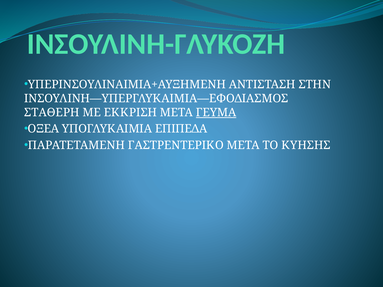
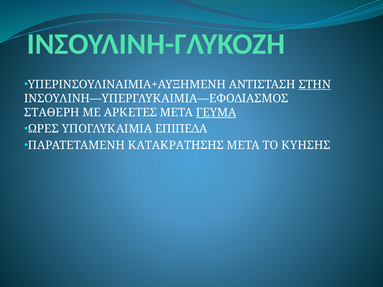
ΣΤΗΝ underline: none -> present (315, 85)
ΕΚΚΡΙΣΗ: ΕΚΚΡΙΣΗ -> ΑΡΚΕΤΕΣ (130, 113)
ΟΞΕΑ: ΟΞΕΑ -> ΩΡΕΣ (43, 129)
ΓΑΣΤΡΕΝΤΕΡΙΚΟ: ΓΑΣΤΡΕΝΤΕΡΙΚΟ -> ΚΑΤΑΚΡΑΤΗΣΗΣ (176, 145)
